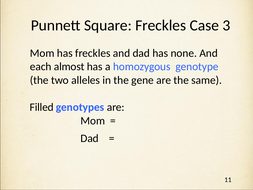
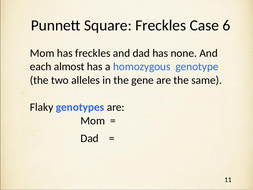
3: 3 -> 6 (226, 25)
Filled: Filled -> Flaky (42, 107)
